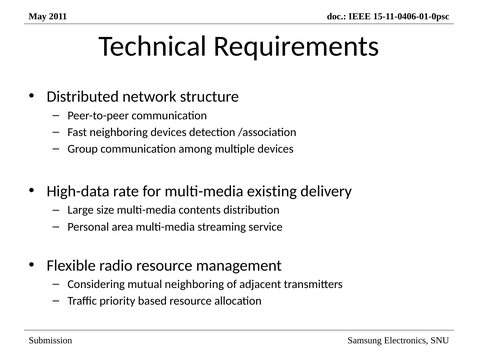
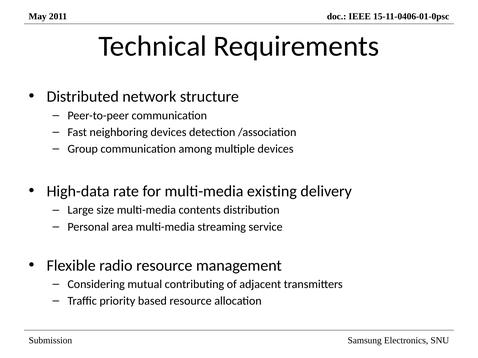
mutual neighboring: neighboring -> contributing (194, 285)
